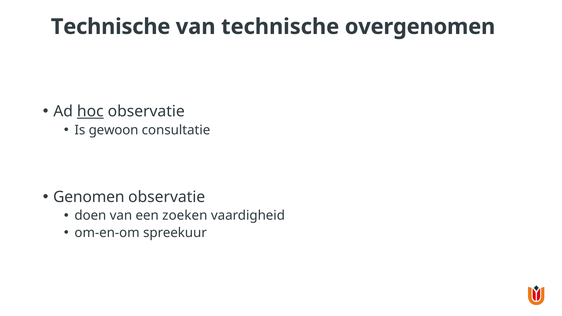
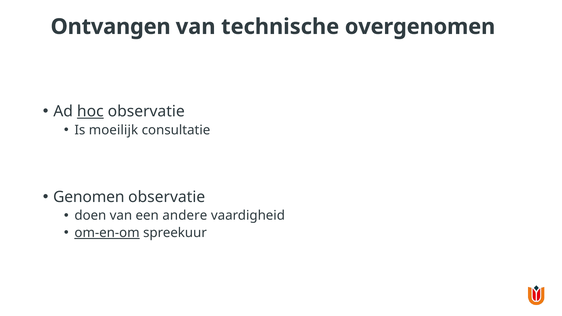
Technische: Technische -> Ontvangen (111, 27)
gewoon: gewoon -> moeilijk (113, 130)
zoeken: zoeken -> andere (185, 216)
om-en-om underline: none -> present (107, 233)
